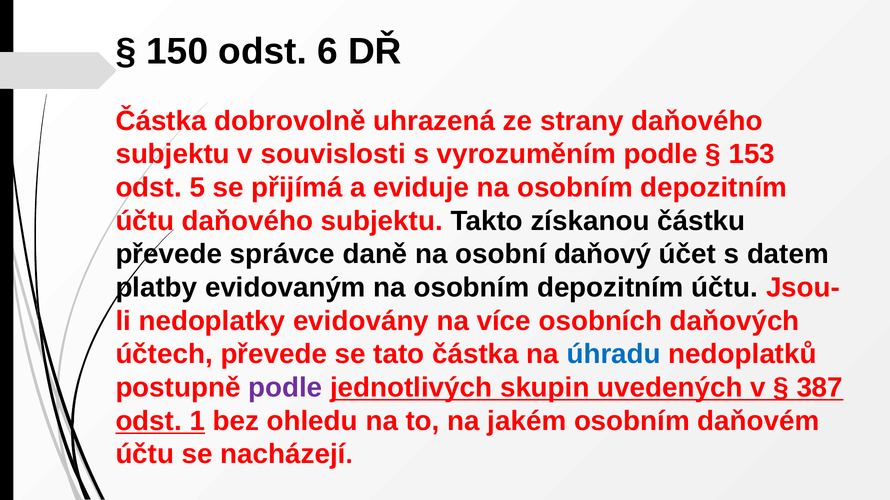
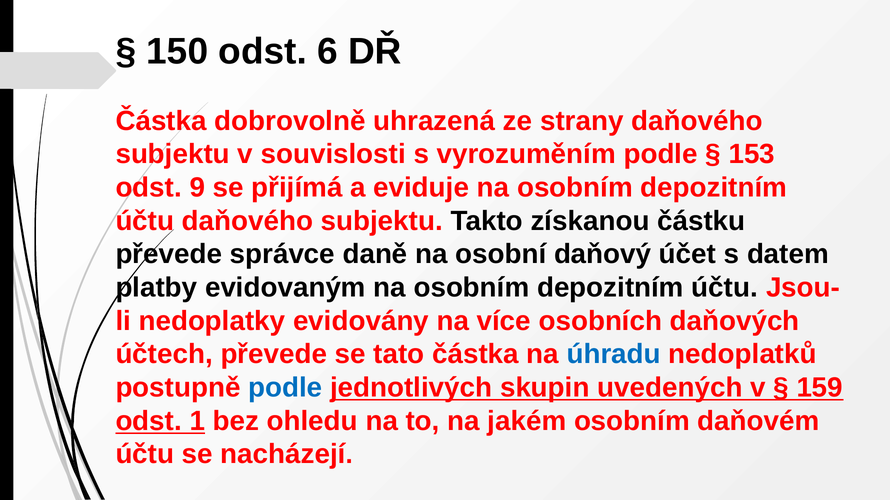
5: 5 -> 9 (197, 188)
podle colour: purple -> blue (285, 388)
387: 387 -> 159 (820, 388)
